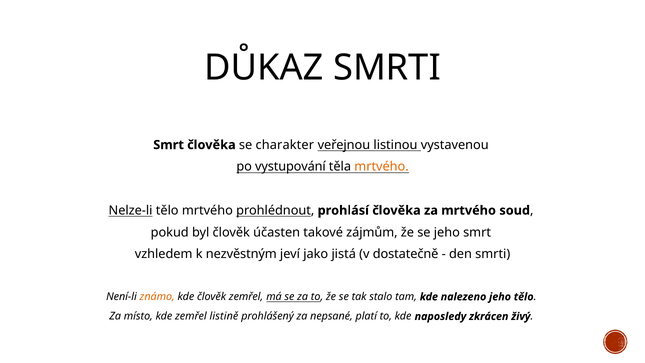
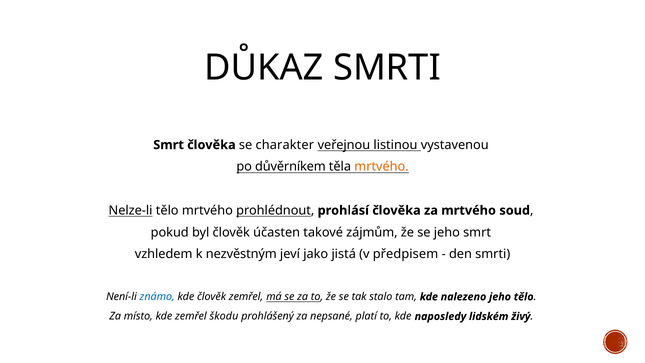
vystupování: vystupování -> důvěrníkem (290, 167)
dostatečně: dostatečně -> předpisem (405, 254)
známo colour: orange -> blue (157, 297)
listině: listině -> škodu (224, 316)
zkrácen: zkrácen -> lidském (489, 316)
